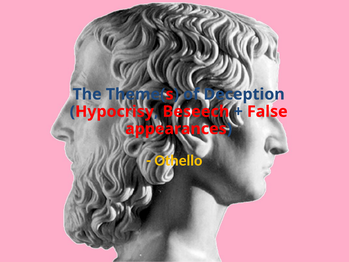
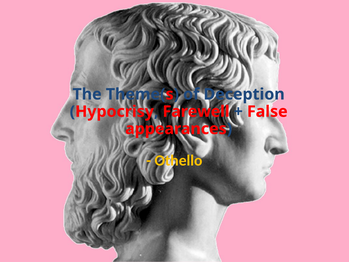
Beseech: Beseech -> Farewell (196, 111)
